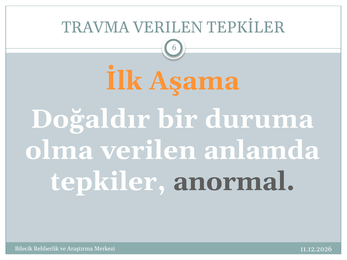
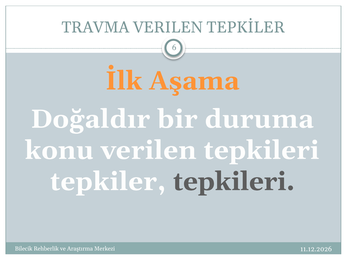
olma: olma -> konu (59, 150)
verilen anlamda: anlamda -> tepkileri (261, 150)
tepkiler anormal: anormal -> tepkileri (234, 182)
